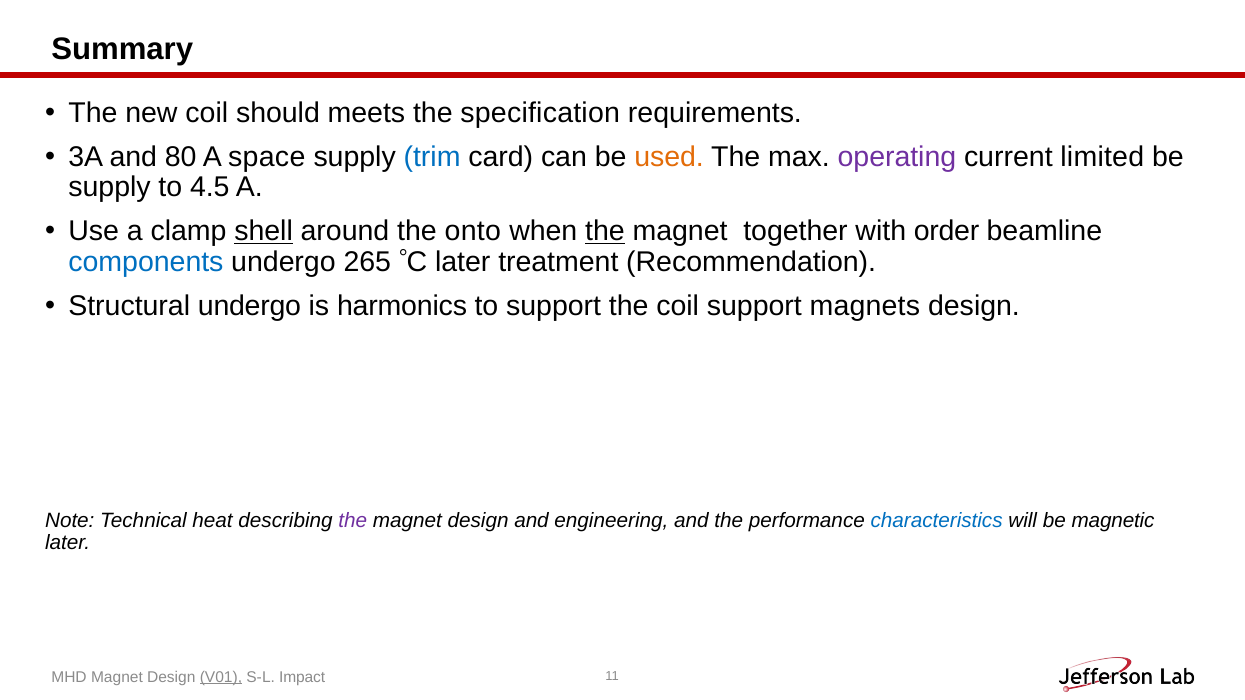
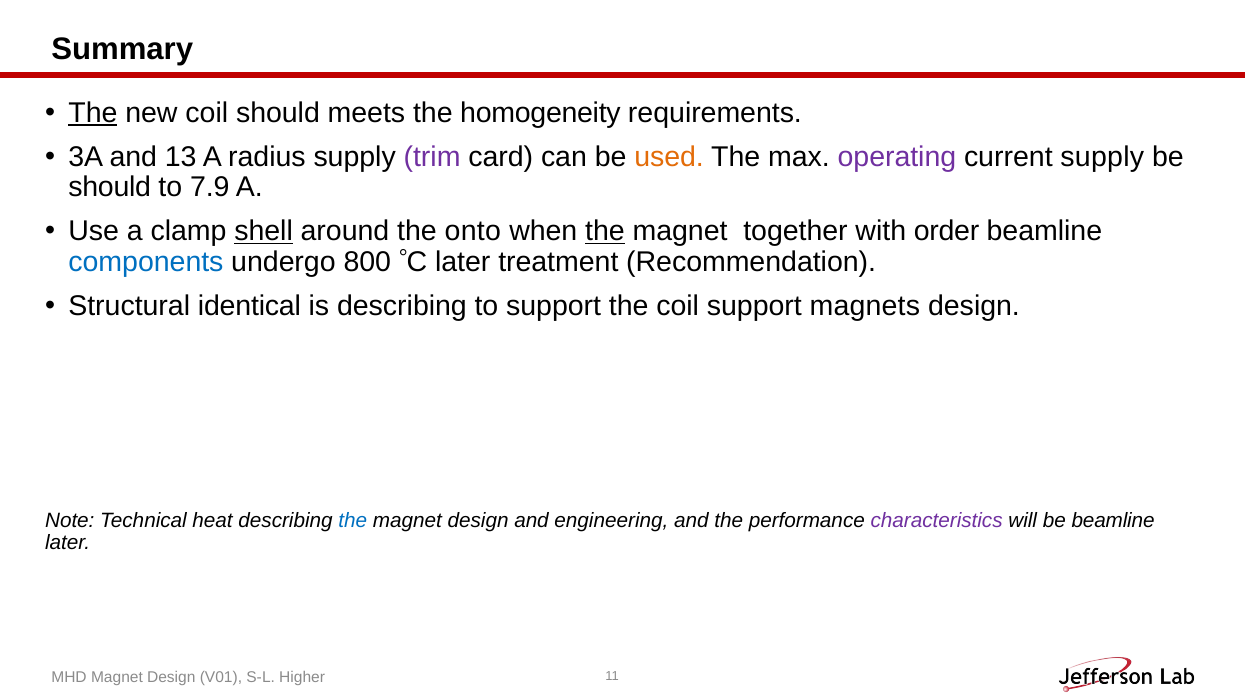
The underline: none -> present (93, 113)
specification: specification -> homogeneity (540, 113)
80: 80 -> 13 (181, 157)
space: space -> radius (267, 157)
trim colour: blue -> purple (432, 157)
current limited: limited -> supply (1102, 157)
supply: supply -> should (110, 188)
4.5: 4.5 -> 7.9 (210, 188)
265: 265 -> 800 (367, 262)
Structural undergo: undergo -> identical (249, 306)
is harmonics: harmonics -> describing (402, 306)
the colour: purple -> blue (353, 520)
characteristics colour: blue -> purple (937, 520)
be magnetic: magnetic -> beamline (1113, 520)
V01 underline: present -> none (221, 677)
Impact: Impact -> Higher (302, 677)
